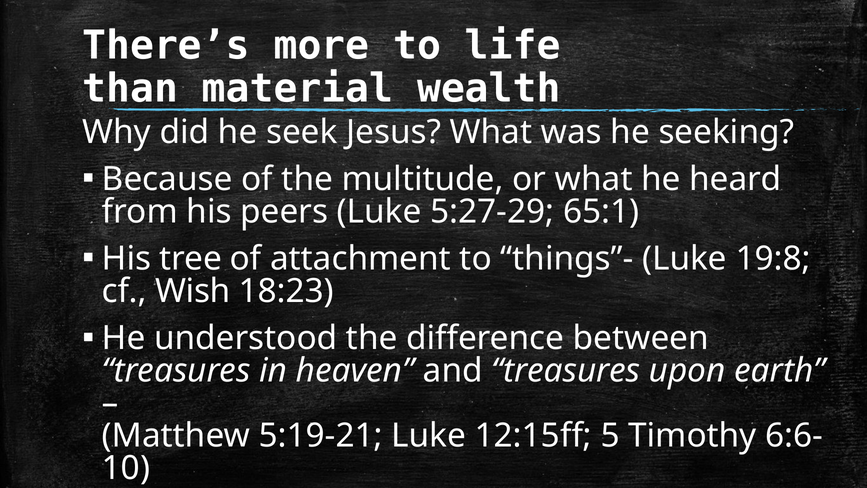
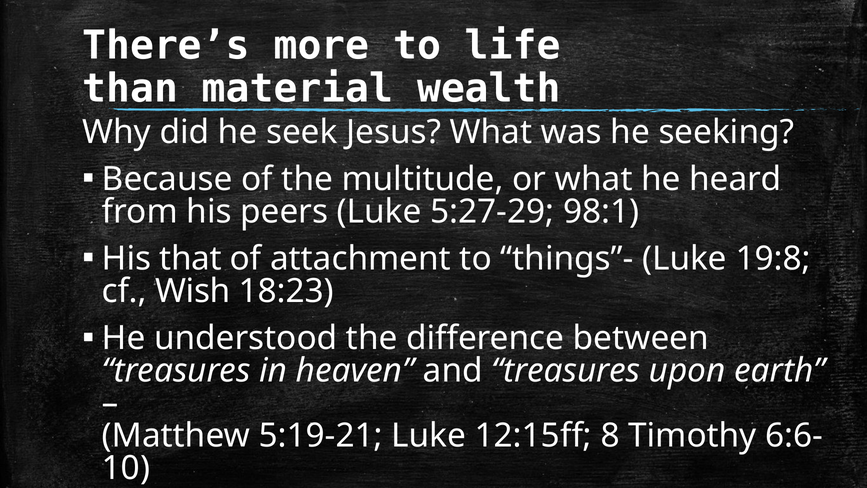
65:1: 65:1 -> 98:1 (601, 212)
tree: tree -> that (191, 259)
5: 5 -> 8 (610, 436)
